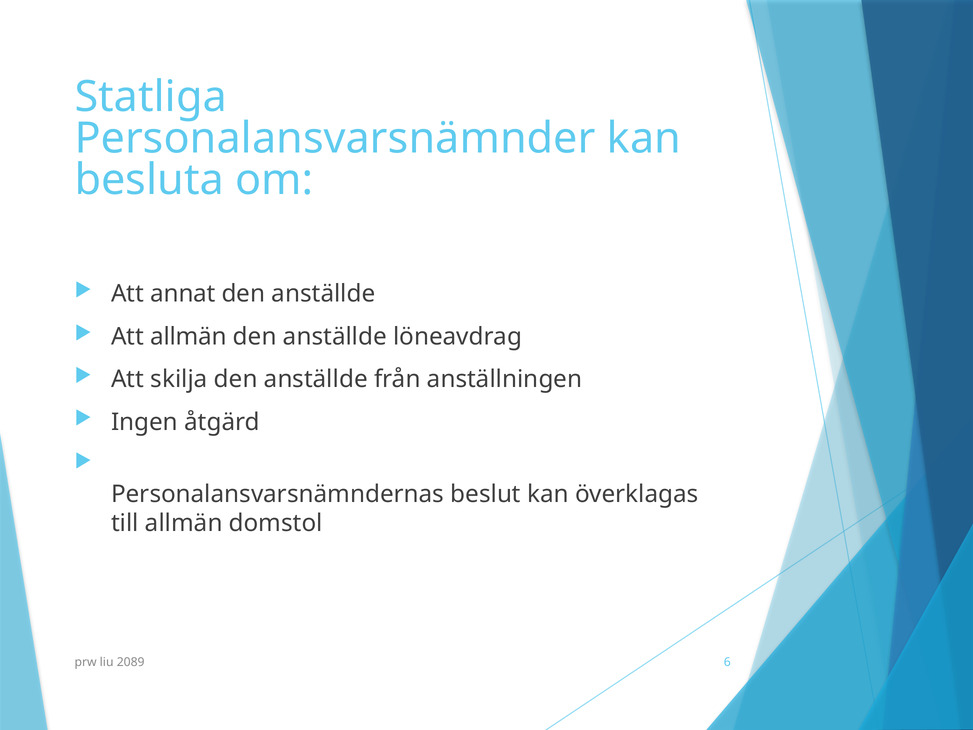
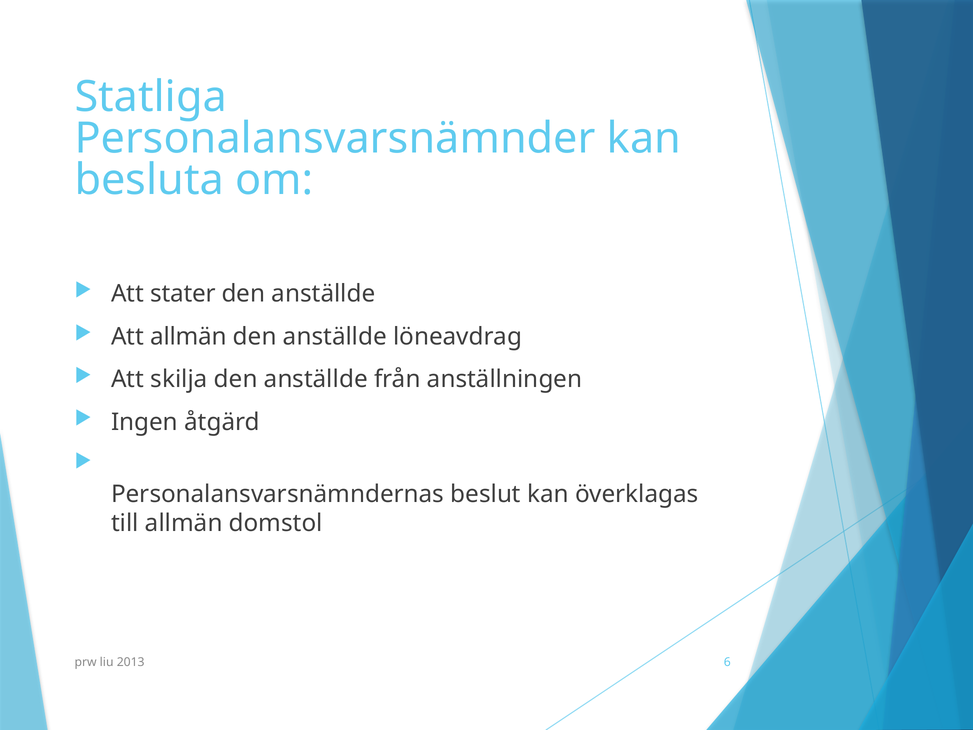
annat: annat -> stater (183, 294)
2089: 2089 -> 2013 (131, 662)
